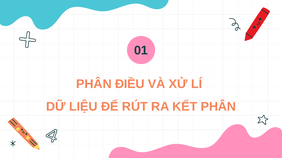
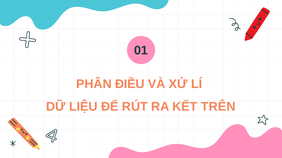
KẾT PHÂN: PHÂN -> TRÊN (218, 107)
